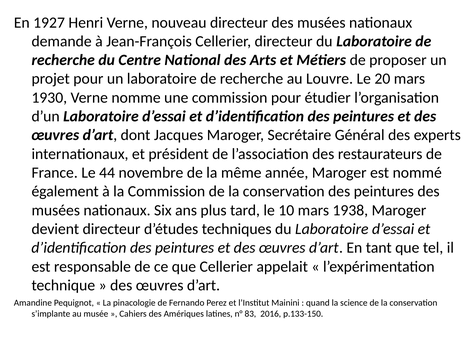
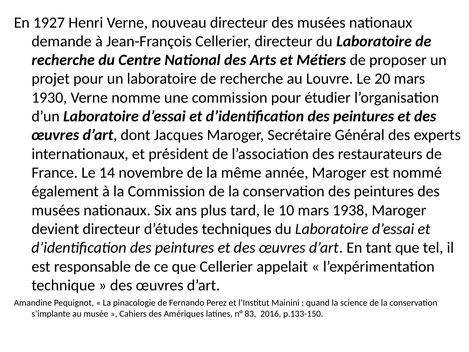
44: 44 -> 14 (107, 173)
